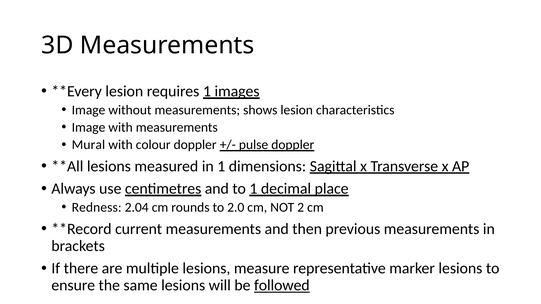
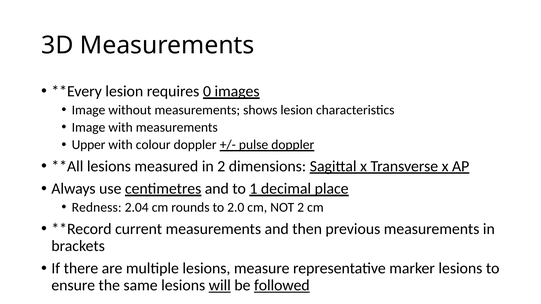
requires 1: 1 -> 0 (207, 91)
Mural: Mural -> Upper (89, 145)
in 1: 1 -> 2 (221, 166)
will underline: none -> present (220, 286)
